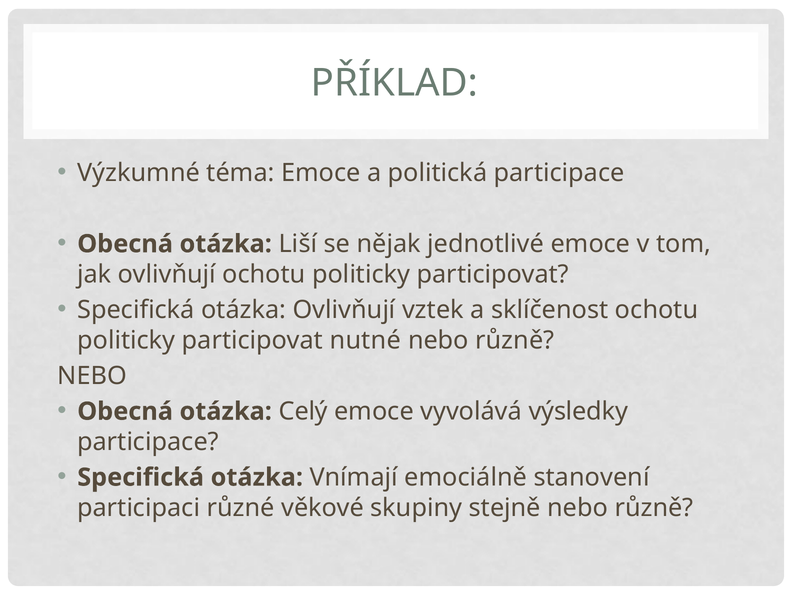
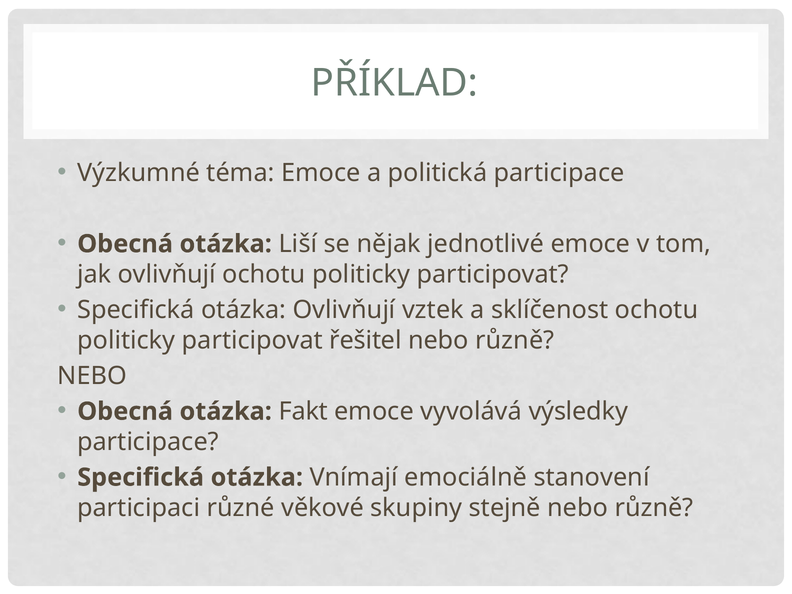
nutné: nutné -> řešitel (366, 340)
Celý: Celý -> Fakt (303, 411)
